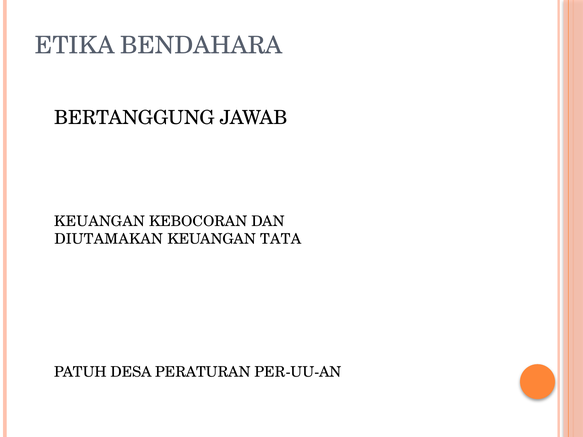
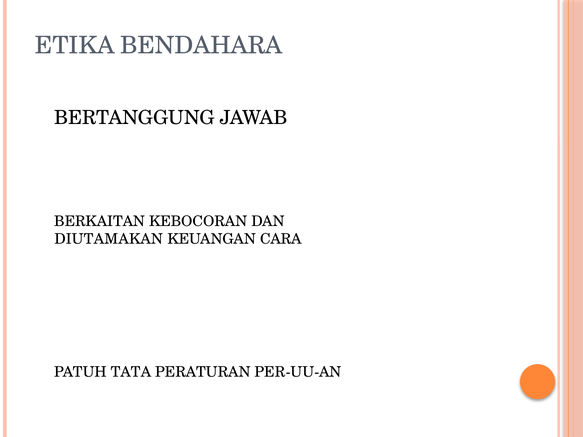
KEUANGAN: KEUANGAN -> BERKAITAN (100, 222)
TATA: TATA -> CARA (281, 239)
DESA: DESA -> TATA (131, 372)
